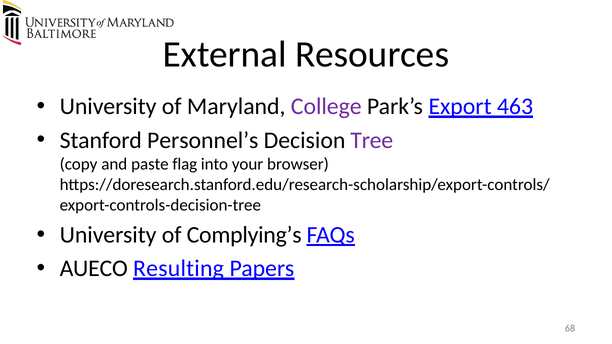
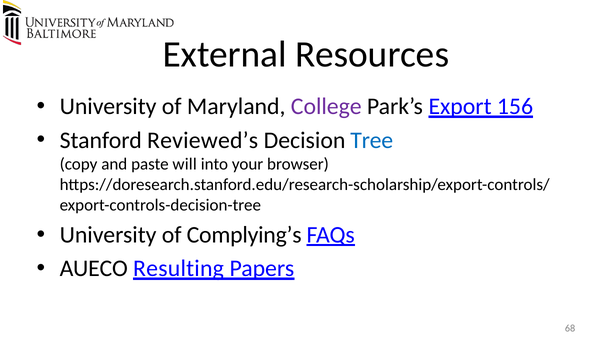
463: 463 -> 156 (515, 107)
Personnel’s: Personnel’s -> Reviewed’s (203, 140)
Tree colour: purple -> blue (372, 140)
flag: flag -> will (185, 164)
